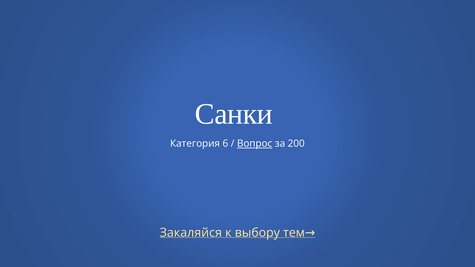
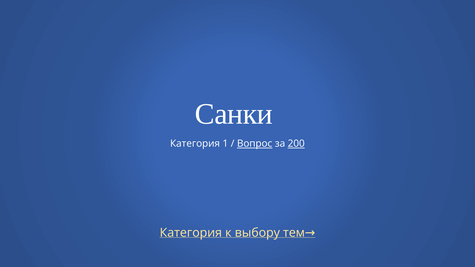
6: 6 -> 1 (225, 144)
200 underline: none -> present (296, 144)
Закаляйся: Закаляйся -> Категория (191, 233)
